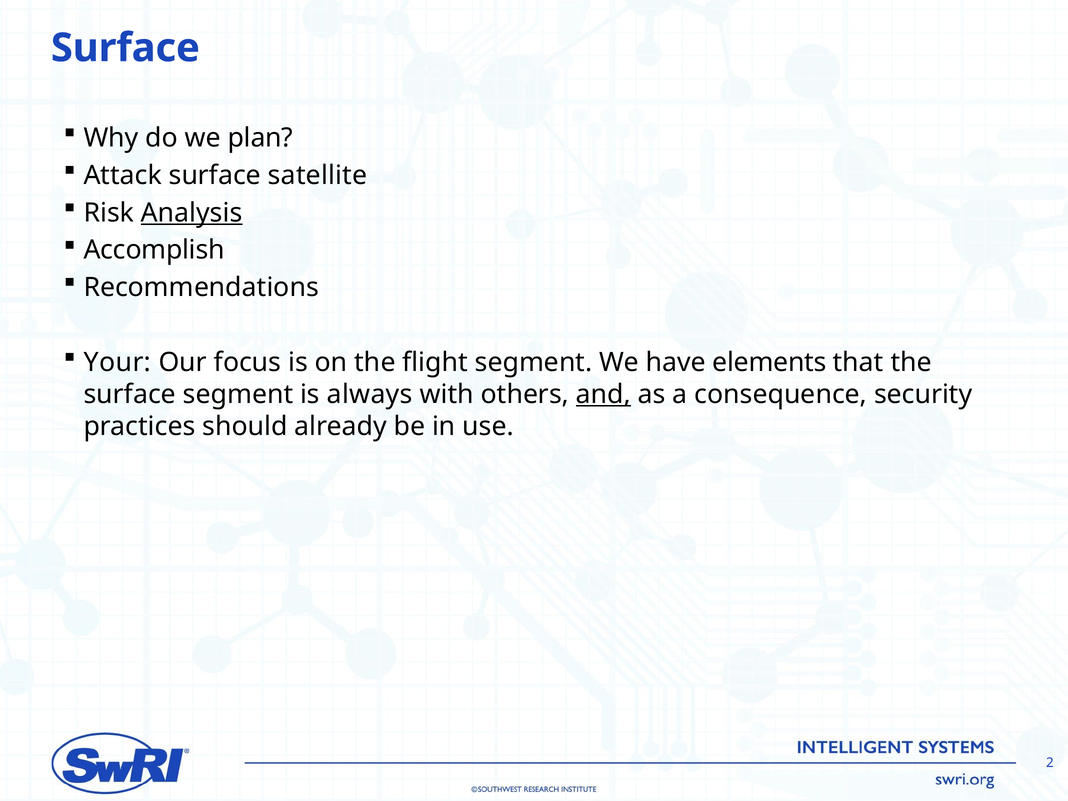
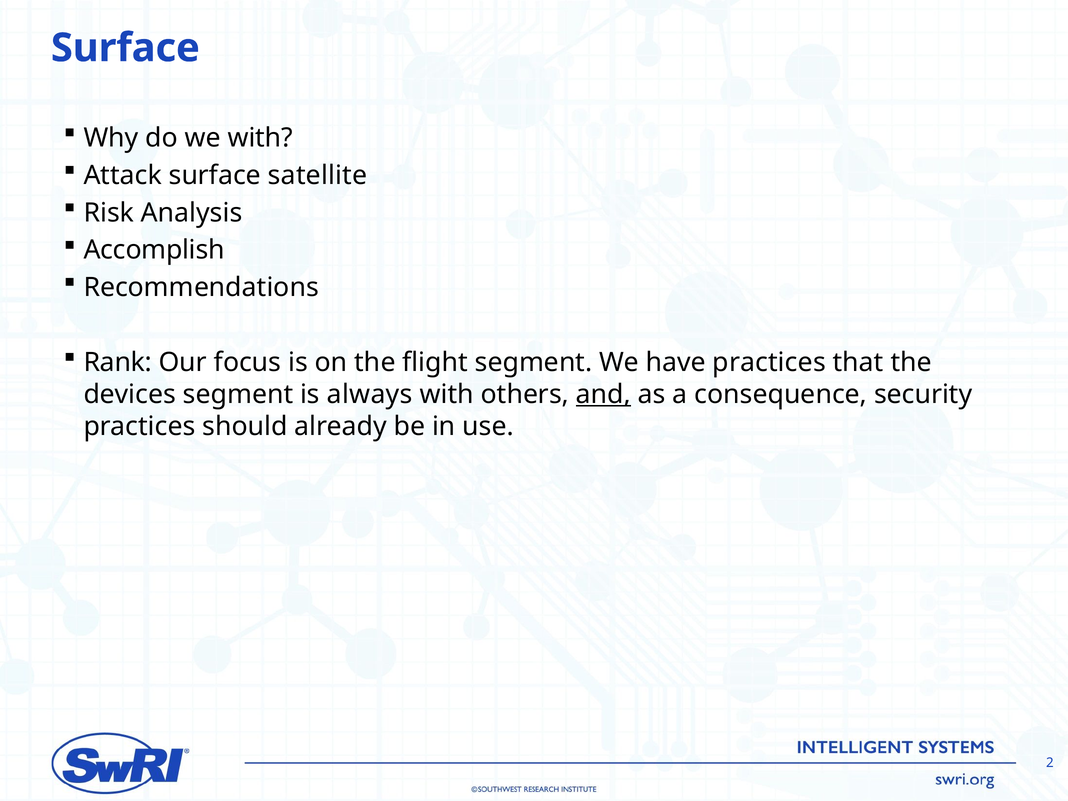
we plan: plan -> with (260, 138)
Analysis underline: present -> none (192, 213)
Your: Your -> Rank (118, 362)
have elements: elements -> practices (769, 362)
surface: surface -> devices (130, 394)
